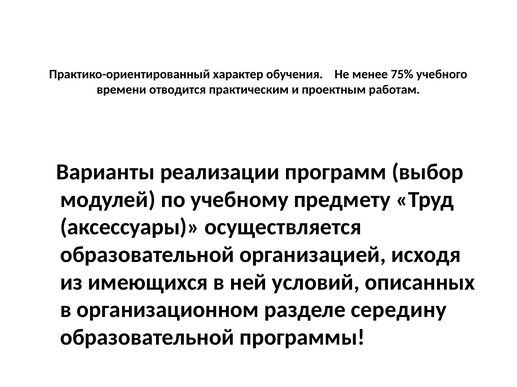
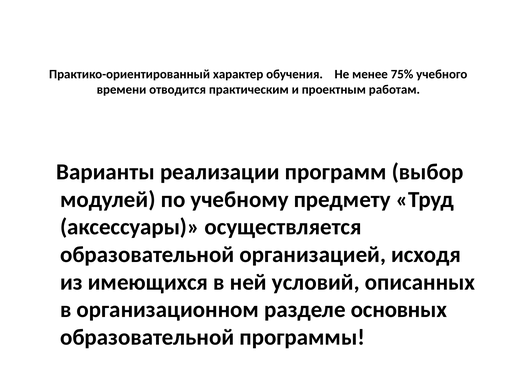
середину: середину -> основных (399, 310)
